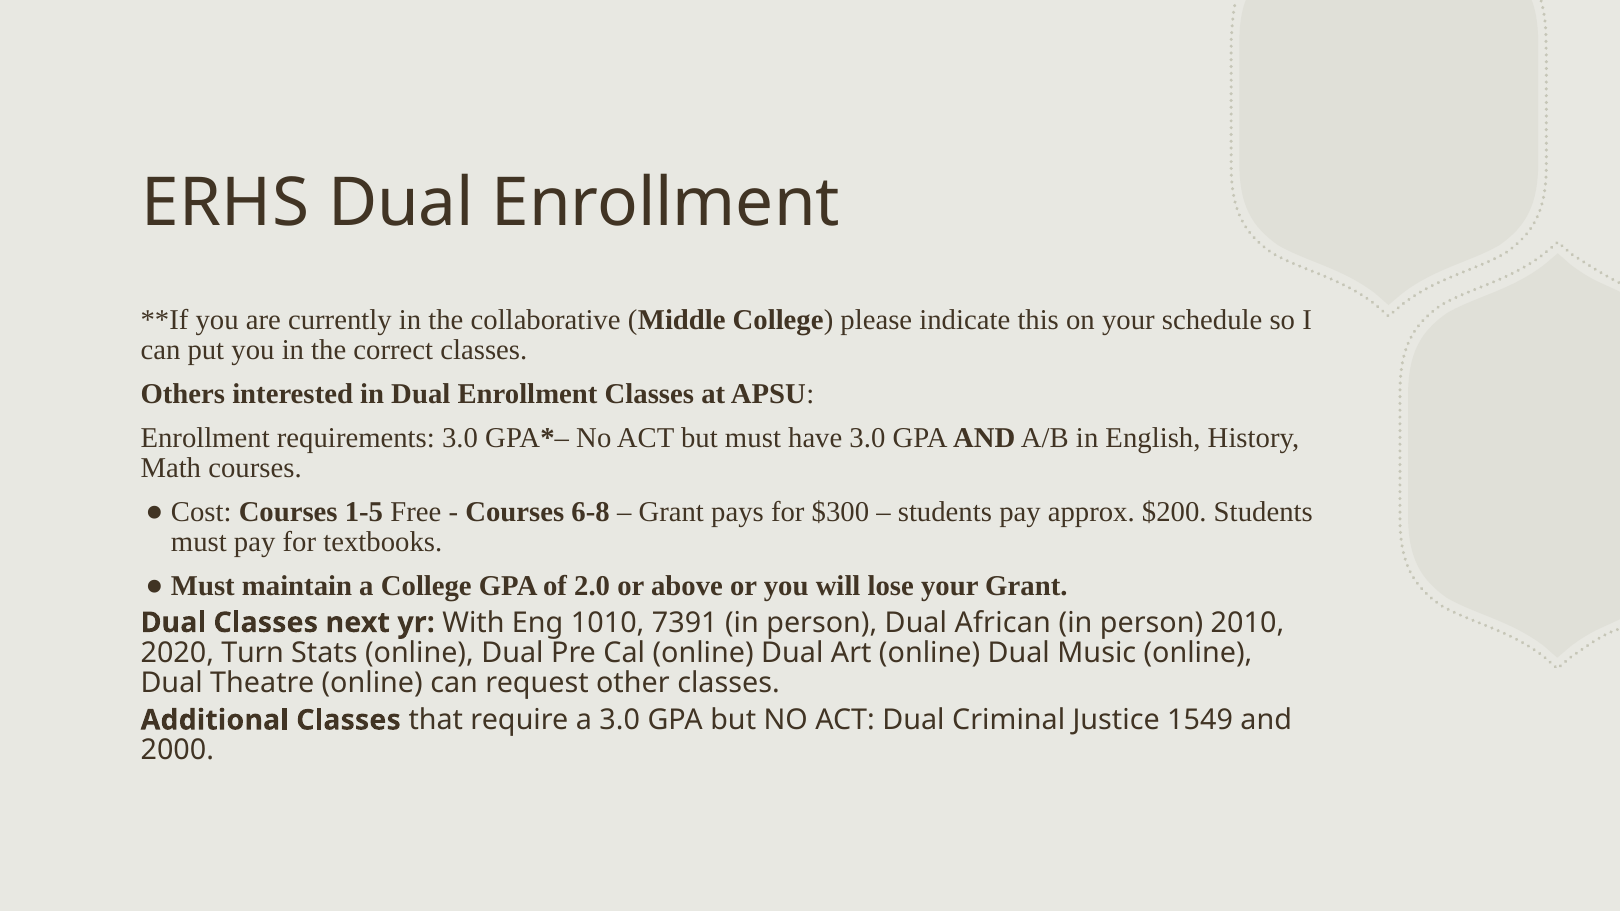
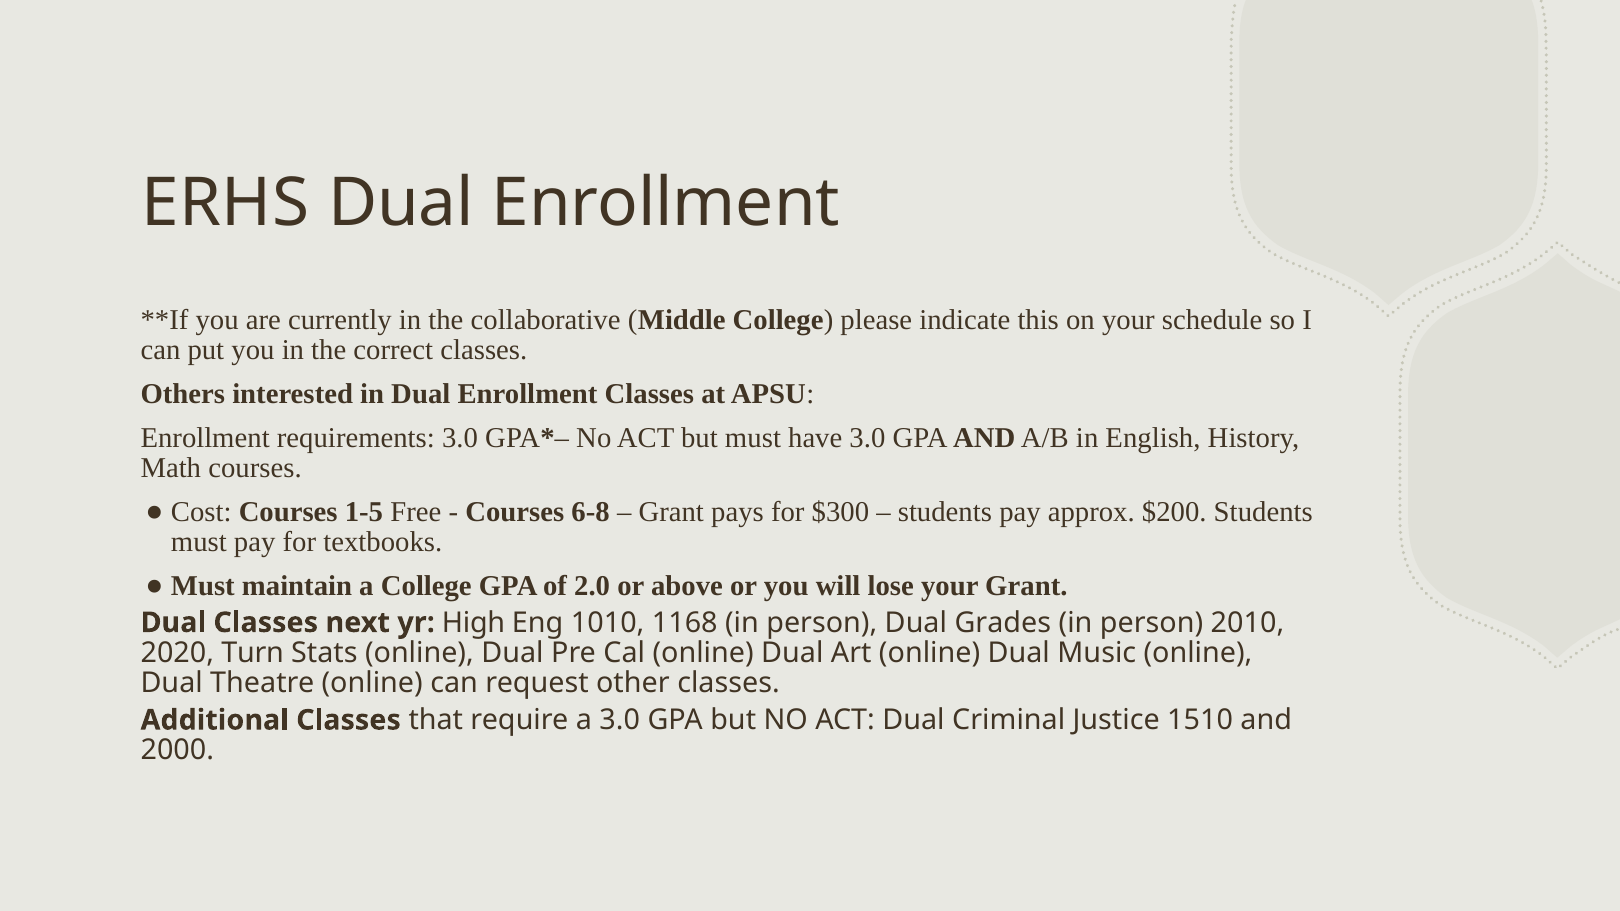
With: With -> High (474, 623)
7391: 7391 -> 1168 (685, 623)
African: African -> Grades (1003, 623)
1549: 1549 -> 1510 (1200, 720)
